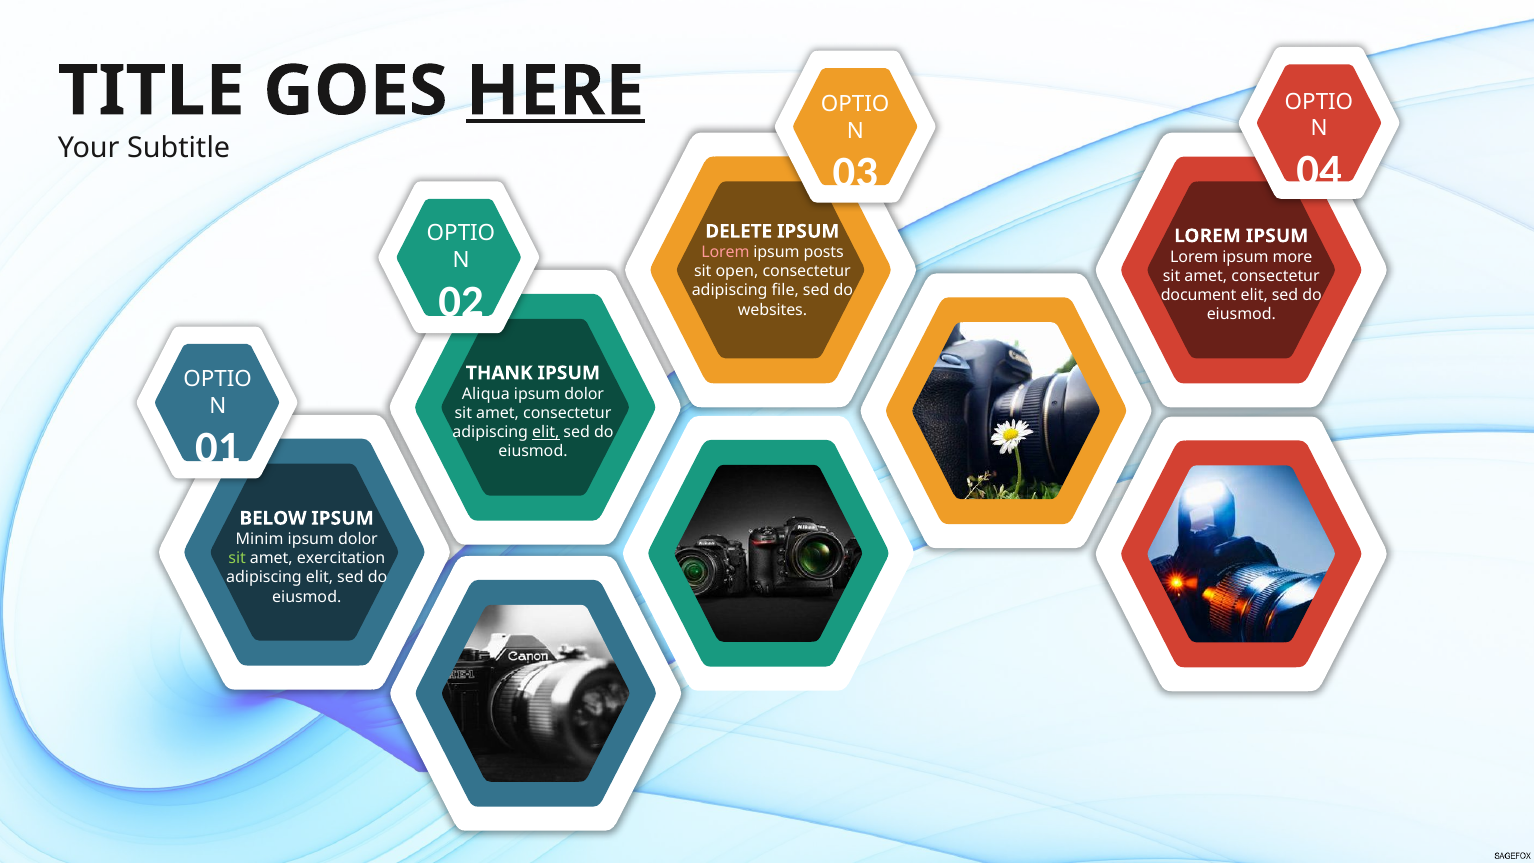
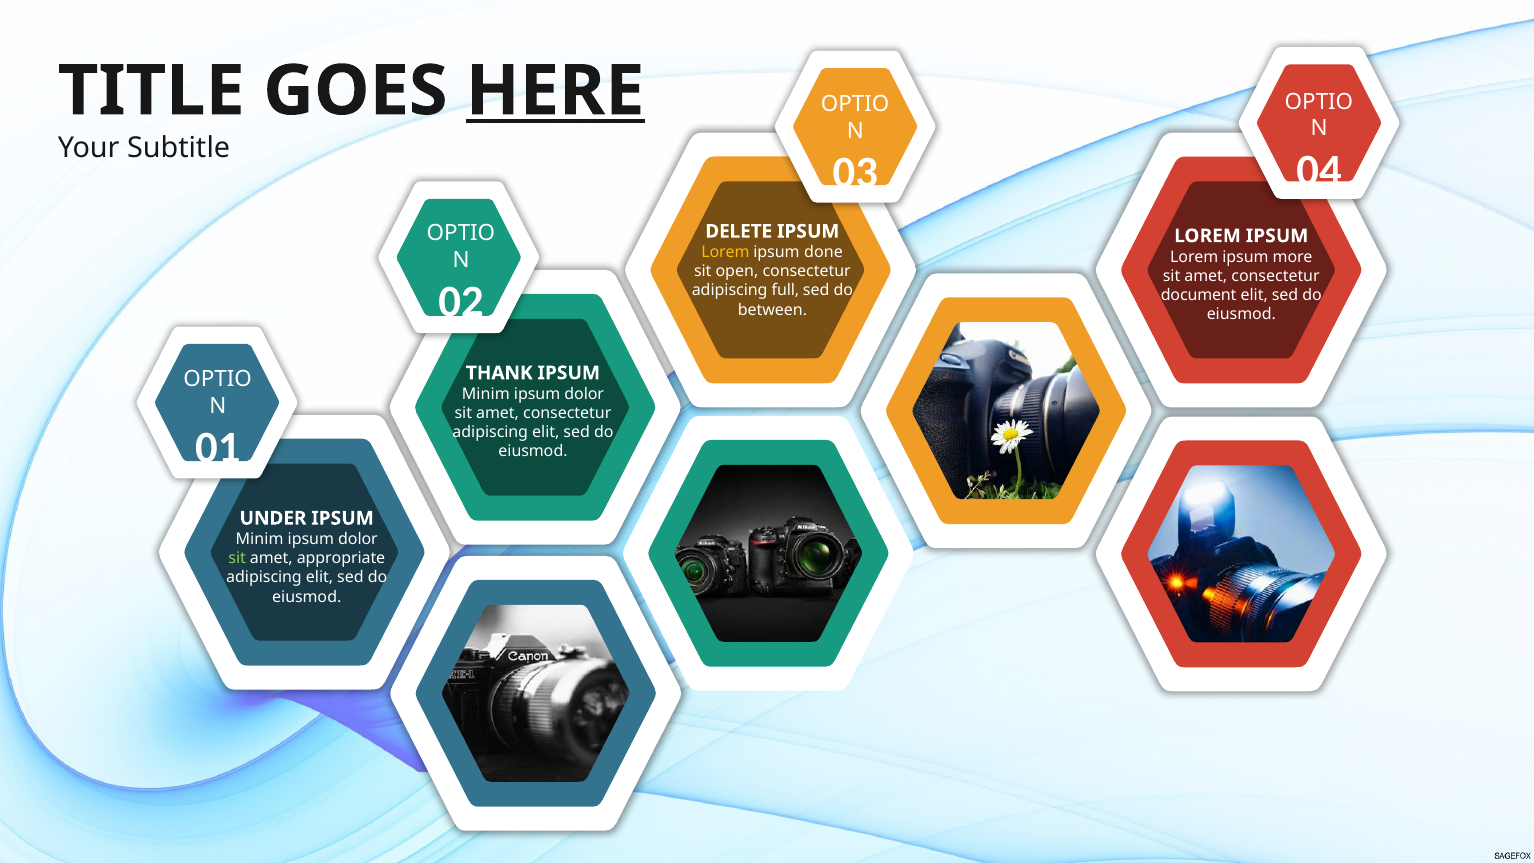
Lorem colour: pink -> yellow (725, 252)
posts: posts -> done (824, 252)
file: file -> full (785, 291)
websites: websites -> between (772, 310)
Aliqua: Aliqua -> Minim (486, 394)
elit underline: present -> none (546, 432)
BELOW: BELOW -> UNDER (273, 518)
exercitation: exercitation -> appropriate (341, 558)
